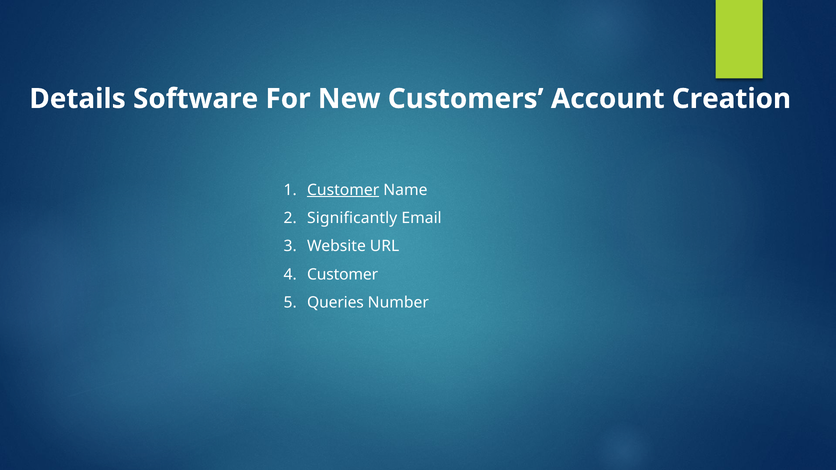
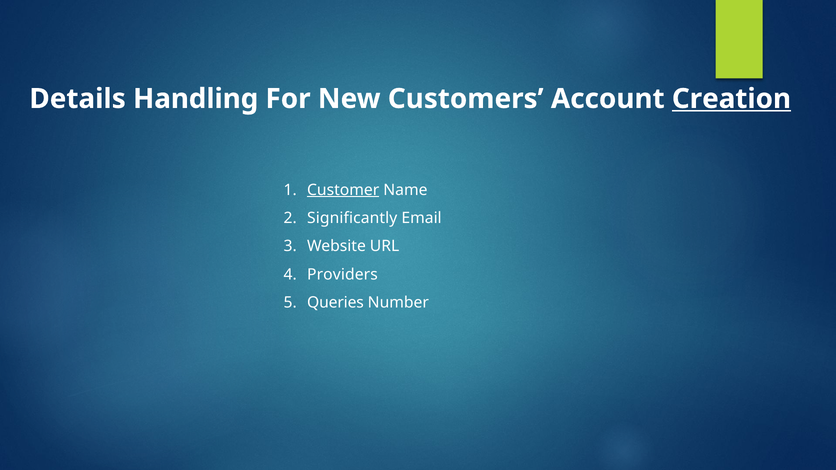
Software: Software -> Handling (196, 99)
Creation underline: none -> present (731, 99)
Customer: Customer -> Providers (342, 275)
